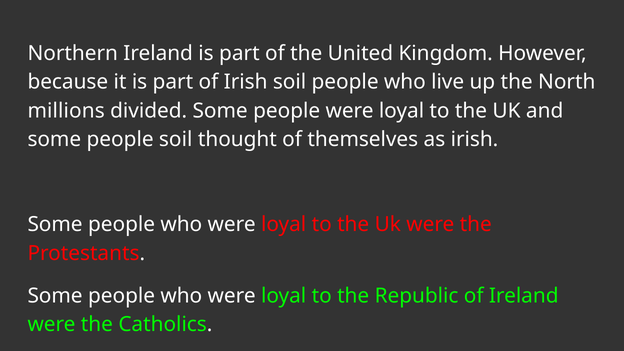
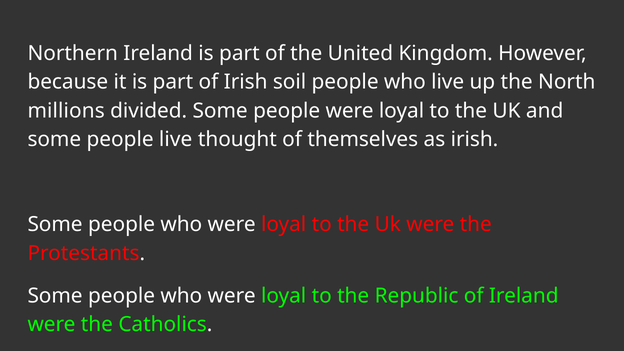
people soil: soil -> live (176, 139)
